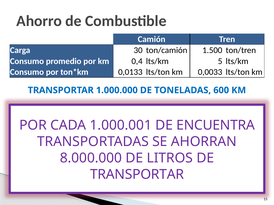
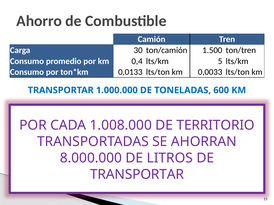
1.000.001: 1.000.001 -> 1.008.000 (121, 125)
ENCUENTRA: ENCUENTRA -> TERRITORIO (216, 125)
